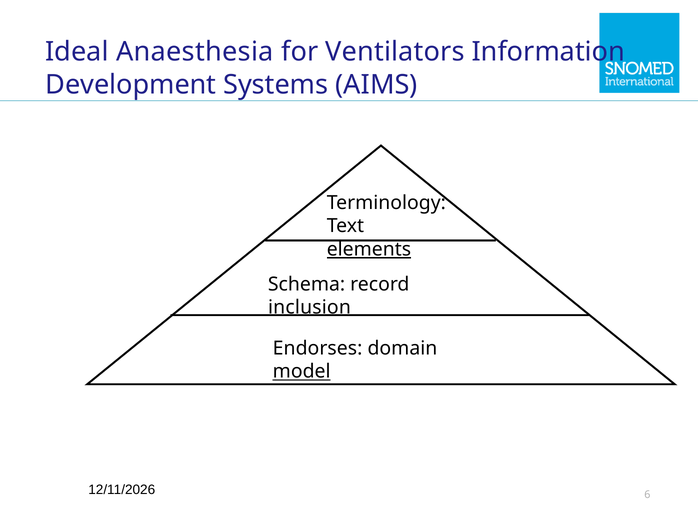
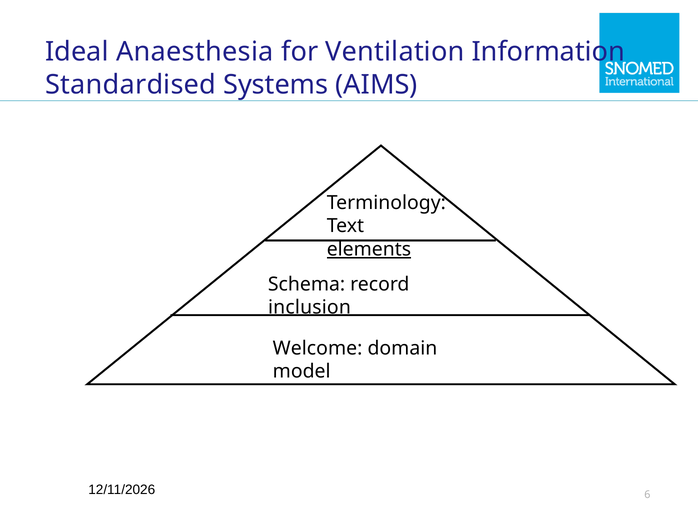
Ventilators: Ventilators -> Ventilation (395, 52)
Development: Development -> Standardised (131, 85)
Endorses: Endorses -> Welcome (318, 348)
model underline: present -> none (302, 371)
